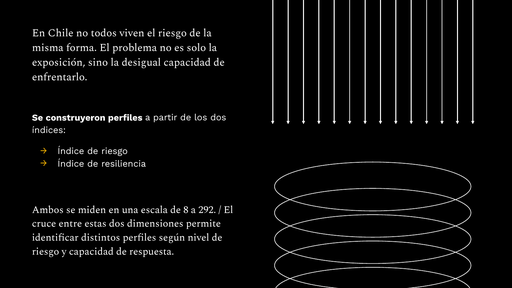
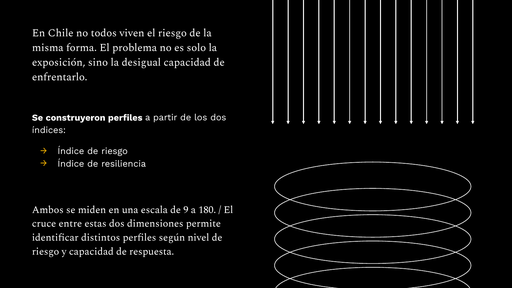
8: 8 -> 9 (186, 210)
292: 292 -> 180 (207, 210)
